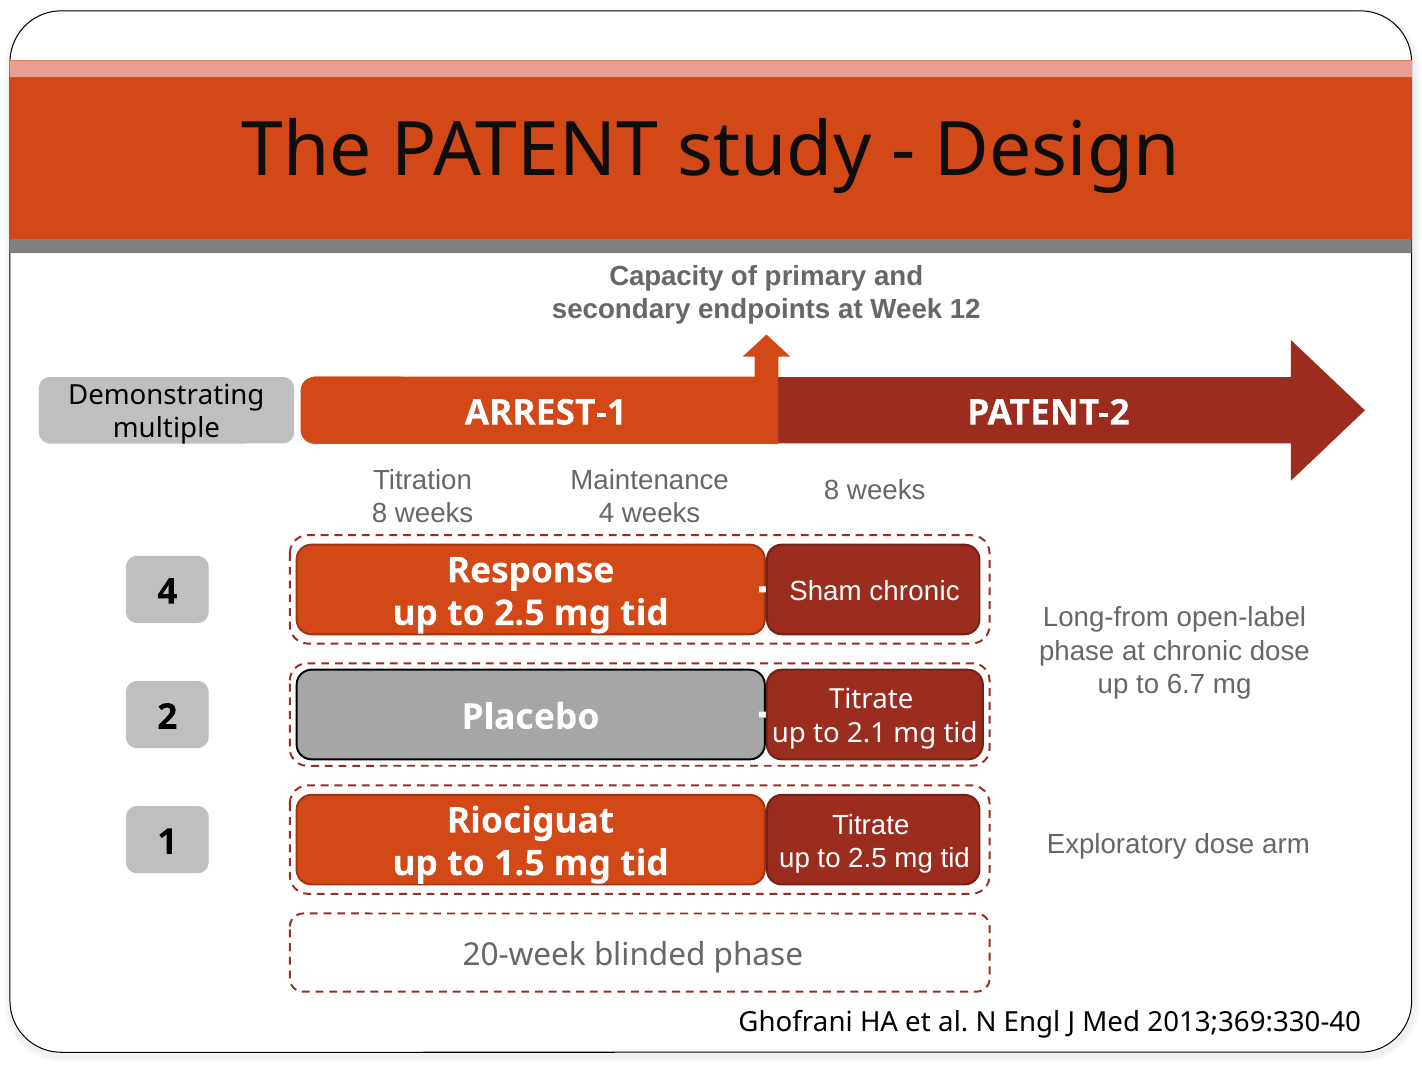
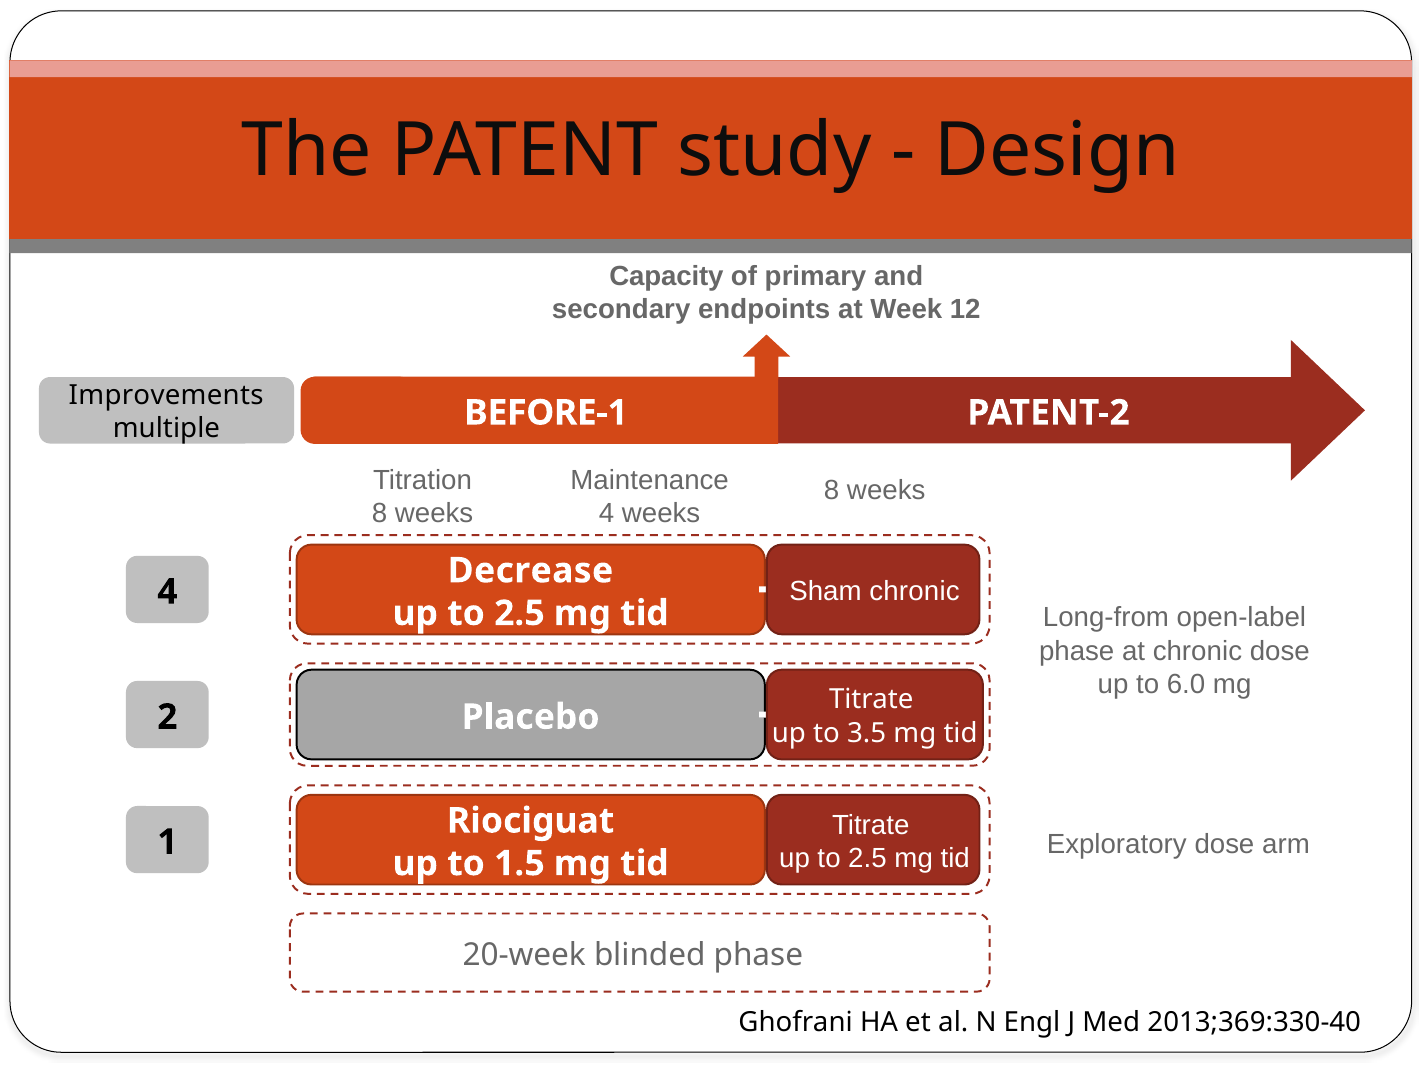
Demonstrating: Demonstrating -> Improvements (166, 395)
ARREST-1: ARREST-1 -> BEFORE-1 (546, 413)
Response: Response -> Decrease (530, 570)
6.7: 6.7 -> 6.0 (1186, 684)
2.1: 2.1 -> 3.5 (867, 733)
